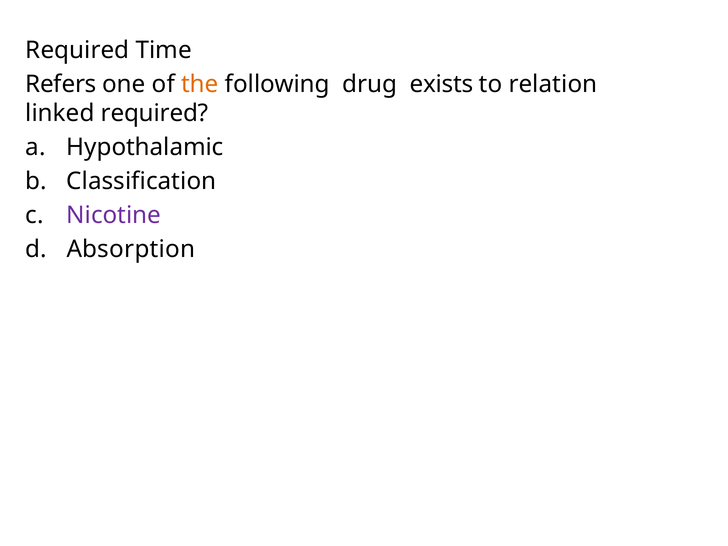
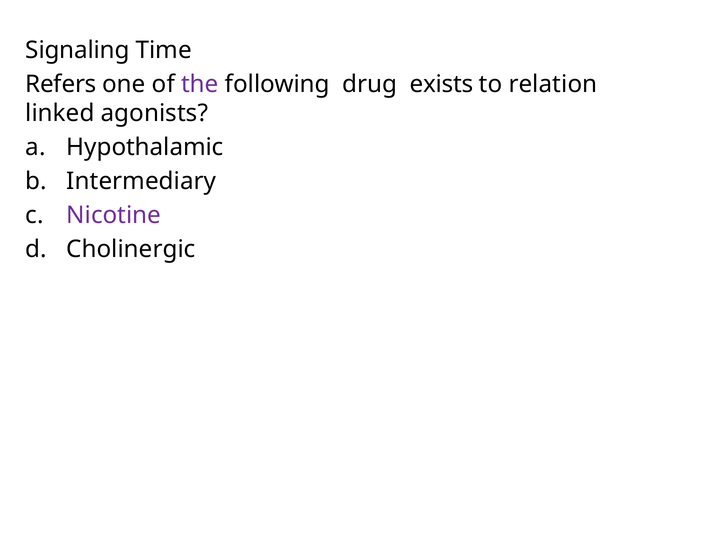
Required: Required -> Signaling (78, 50)
the colour: orange -> purple (200, 84)
linked required: required -> agonists (154, 113)
Classification: Classification -> Intermediary (141, 181)
Absorption: Absorption -> Cholinergic (131, 249)
